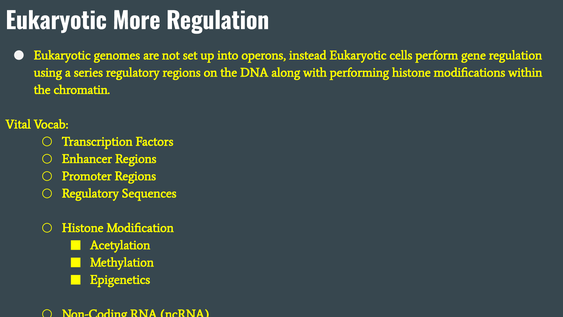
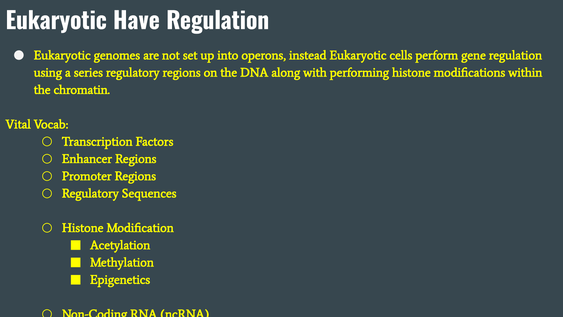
More: More -> Have (136, 21)
